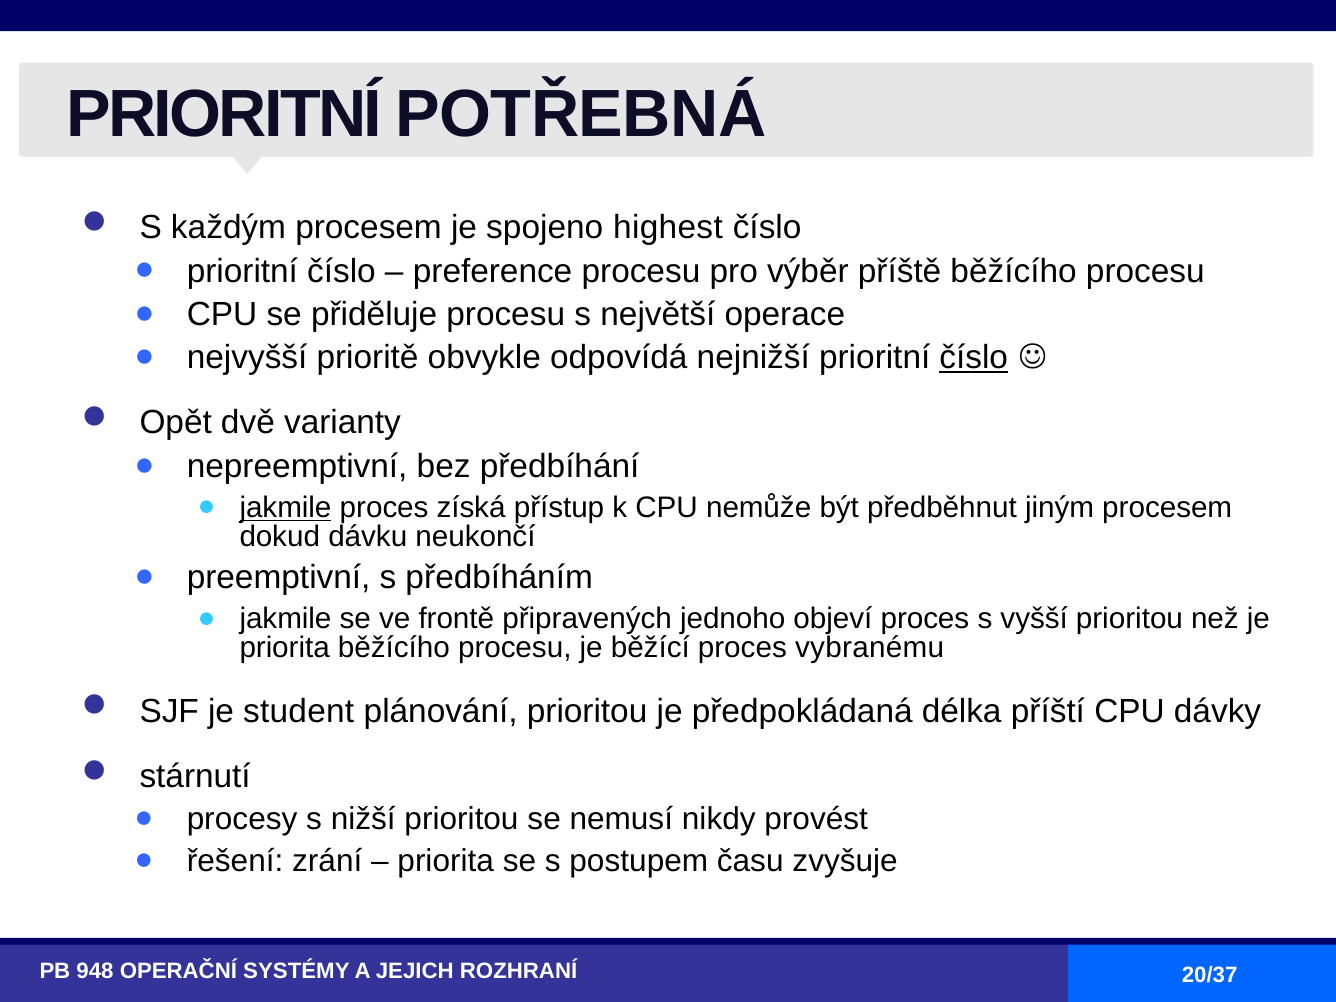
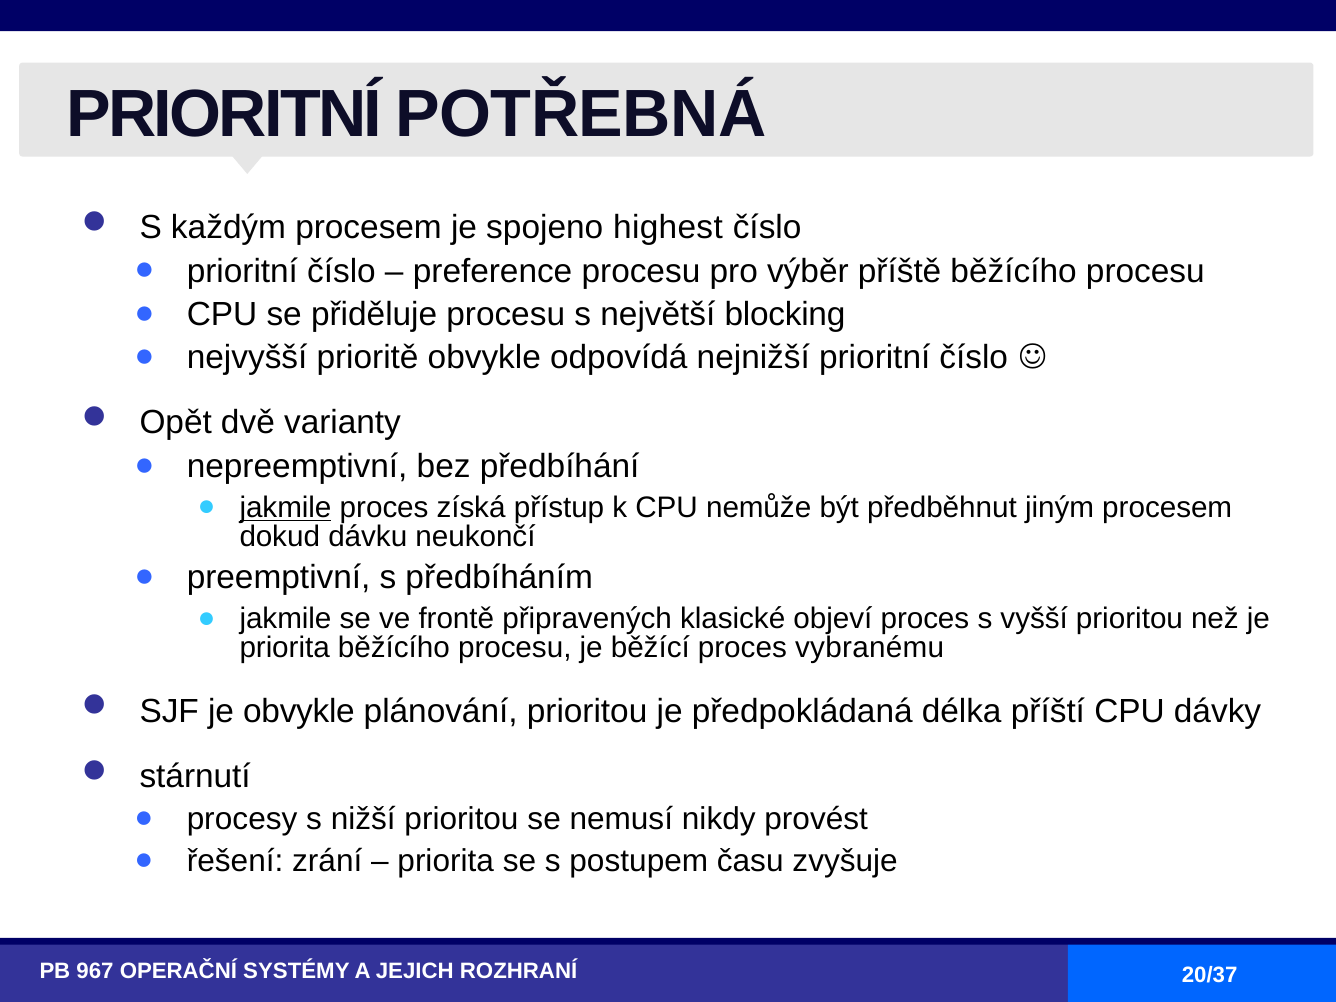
operace: operace -> blocking (785, 314)
číslo underline: present -> none (974, 357)
jednoho: jednoho -> klasické (733, 619)
je student: student -> obvykle (299, 711)
948: 948 -> 967 (95, 971)
